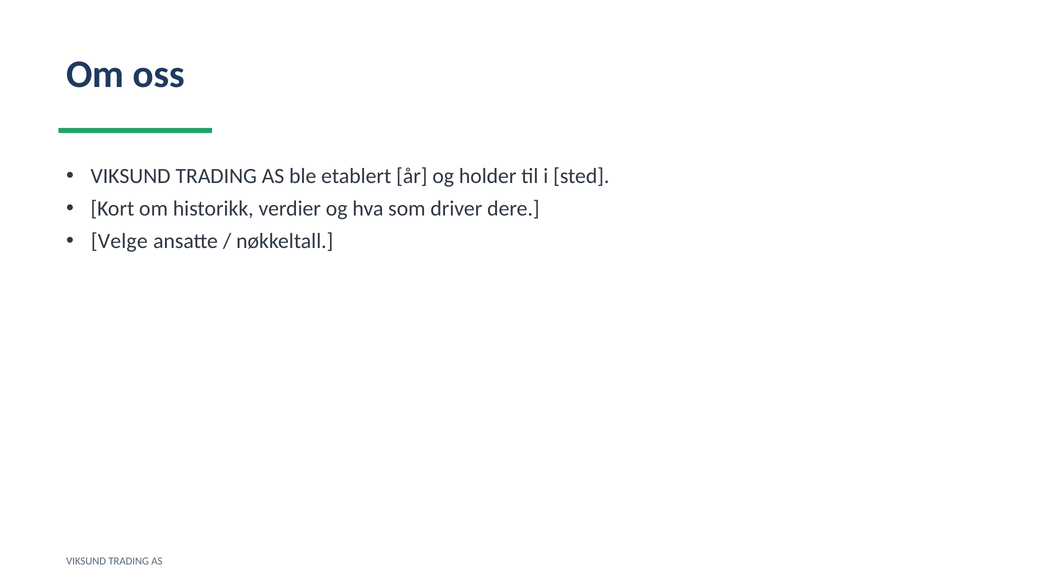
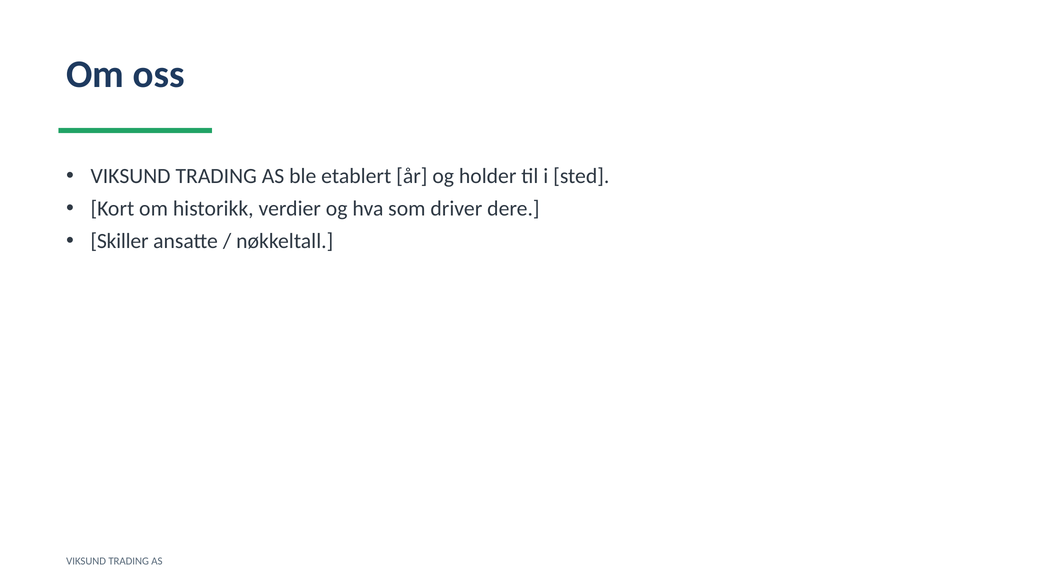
Velge: Velge -> Skiller (120, 241)
